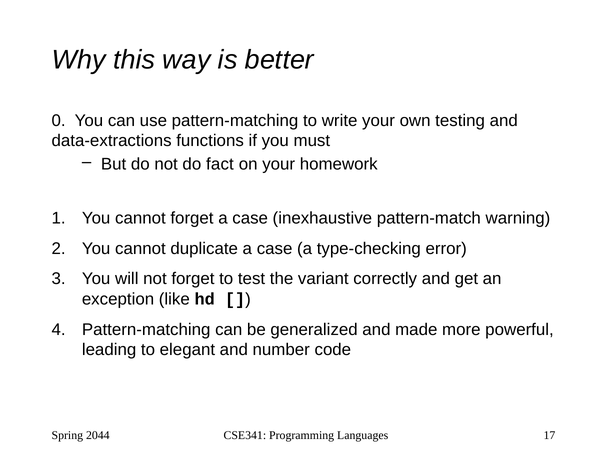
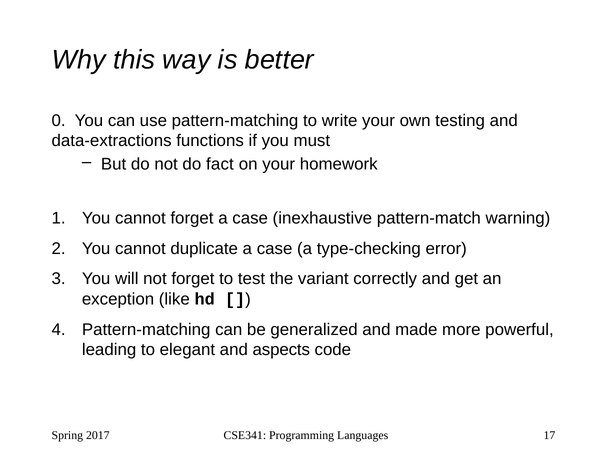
number: number -> aspects (281, 350)
2044: 2044 -> 2017 (98, 436)
